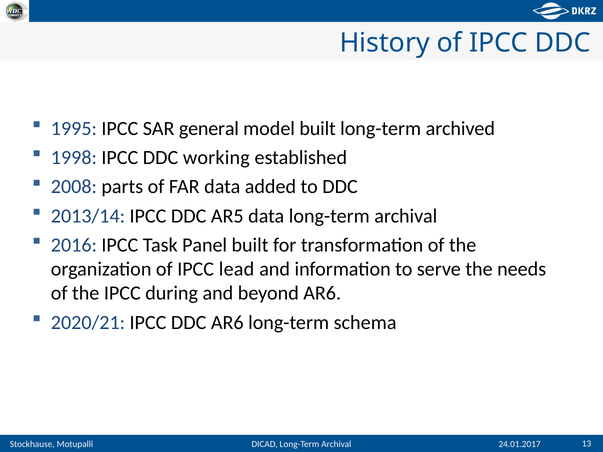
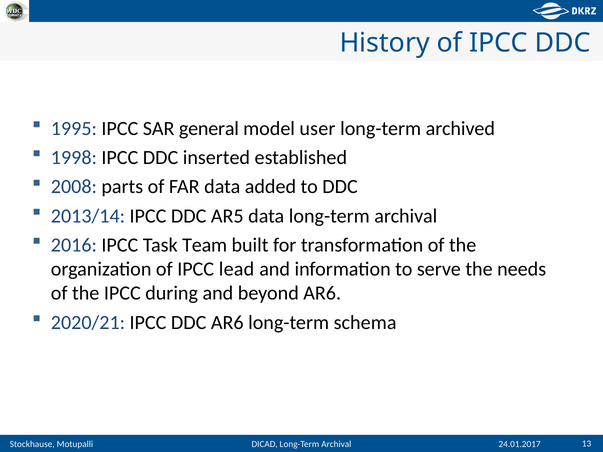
model built: built -> user (317, 129)
working: working -> inserted (216, 158)
Panel: Panel -> Team (205, 245)
